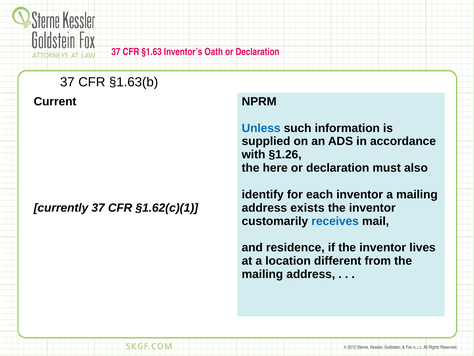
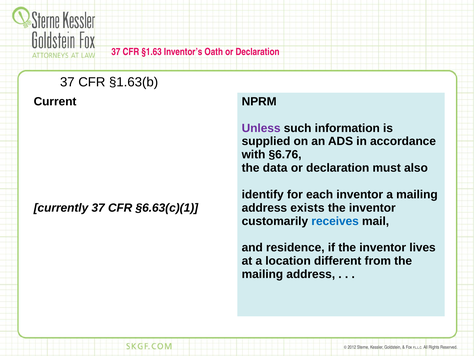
Unless colour: blue -> purple (261, 128)
§1.26: §1.26 -> §6.76 (285, 154)
here: here -> data (275, 168)
§1.62(c)(1: §1.62(c)(1 -> §6.63(c)(1 (167, 208)
